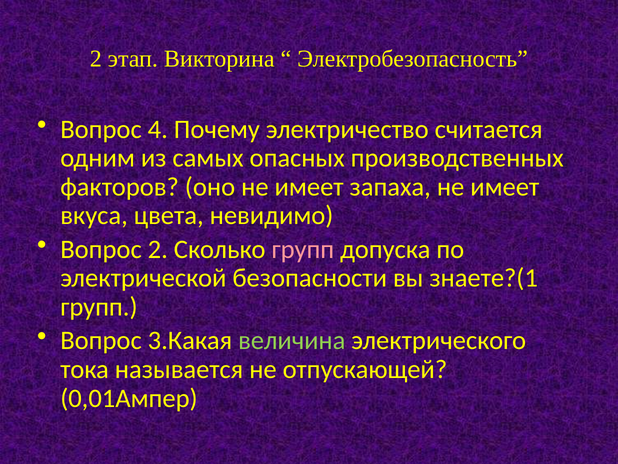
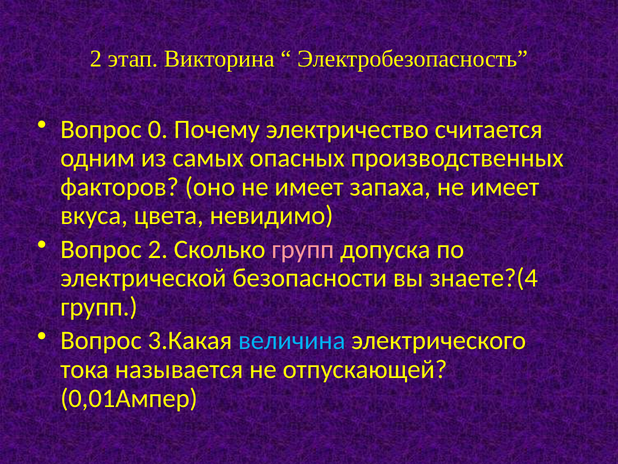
4: 4 -> 0 (158, 129)
знаете?(1: знаете?(1 -> знаете?(4 (484, 278)
величина colour: light green -> light blue (292, 340)
